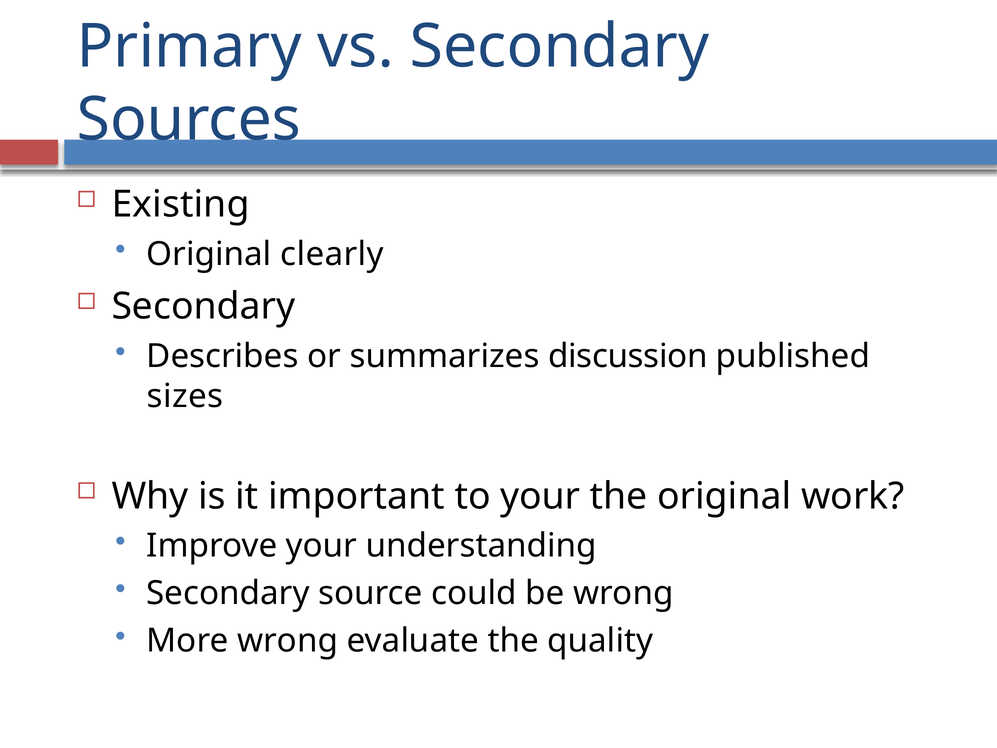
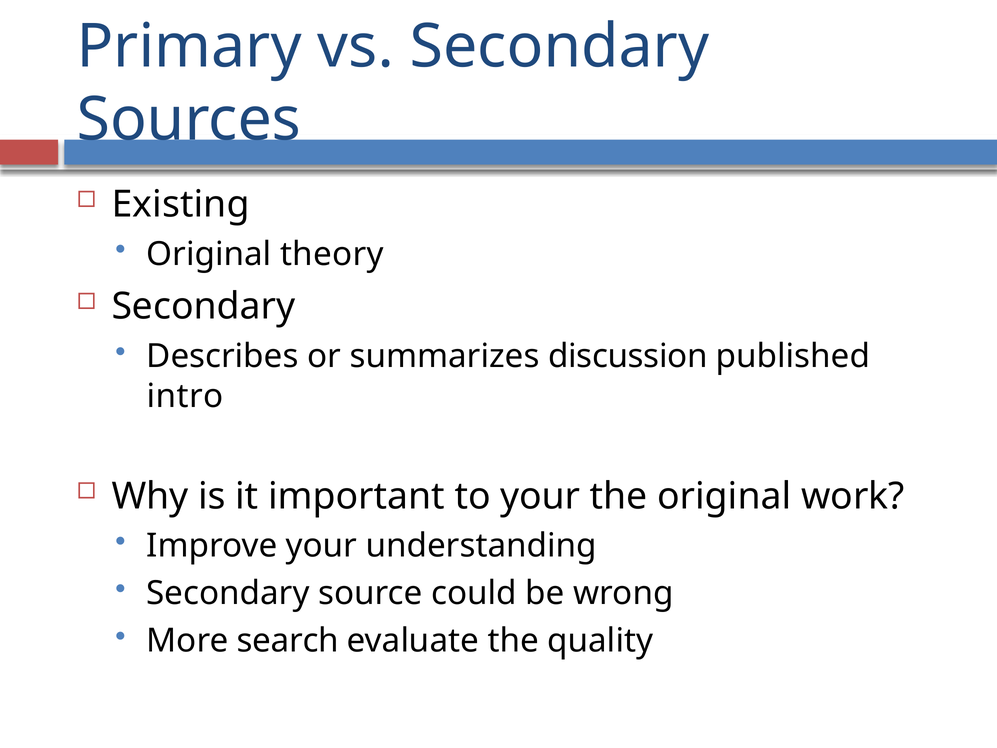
clearly: clearly -> theory (332, 254)
sizes: sizes -> intro (185, 396)
More wrong: wrong -> search (288, 641)
